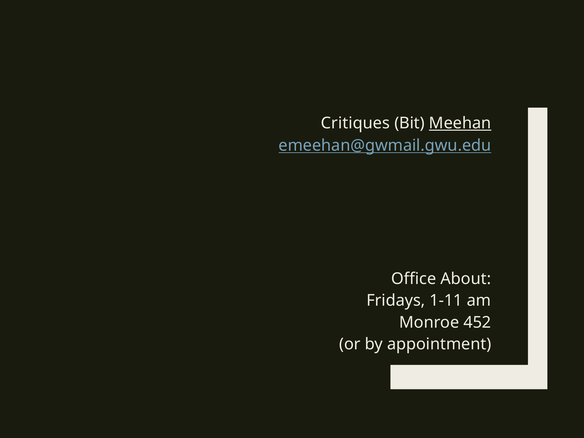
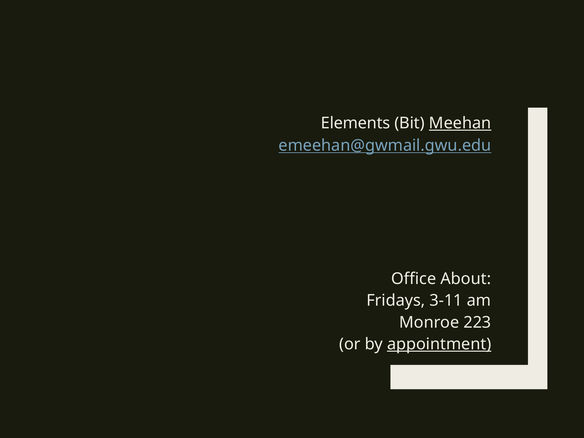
Critiques: Critiques -> Elements (356, 123)
1-11: 1-11 -> 3-11 (446, 301)
452: 452 -> 223 (477, 322)
appointment underline: none -> present (439, 344)
